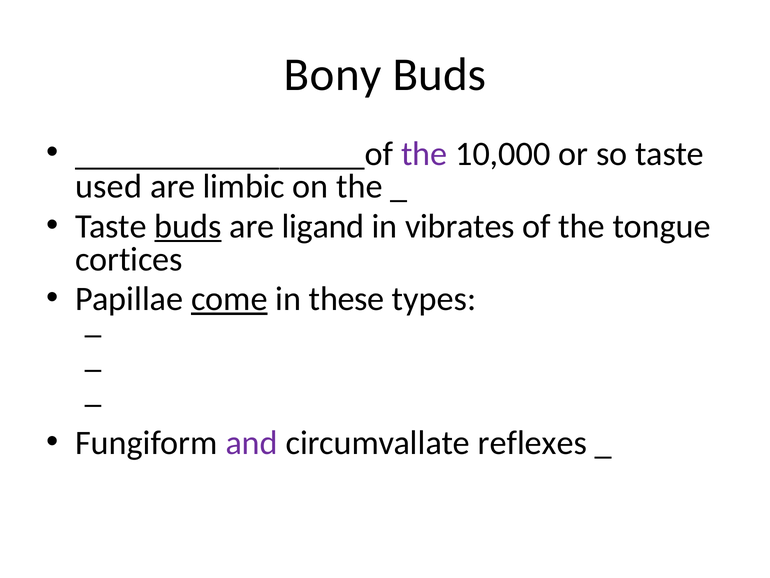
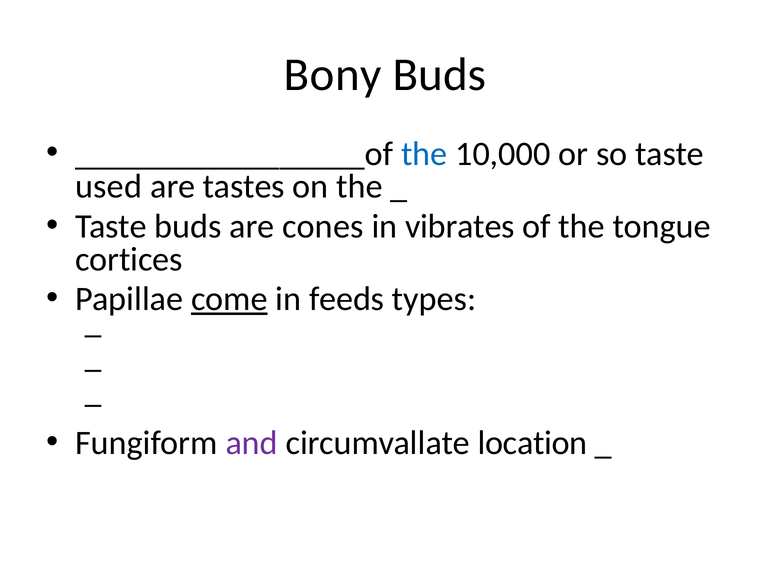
the colour: purple -> blue (424, 154)
limbic: limbic -> tastes (244, 186)
buds underline: present -> none (188, 226)
ligand: ligand -> cones (323, 226)
these: these -> feeds (347, 299)
reflexes: reflexes -> location (533, 443)
